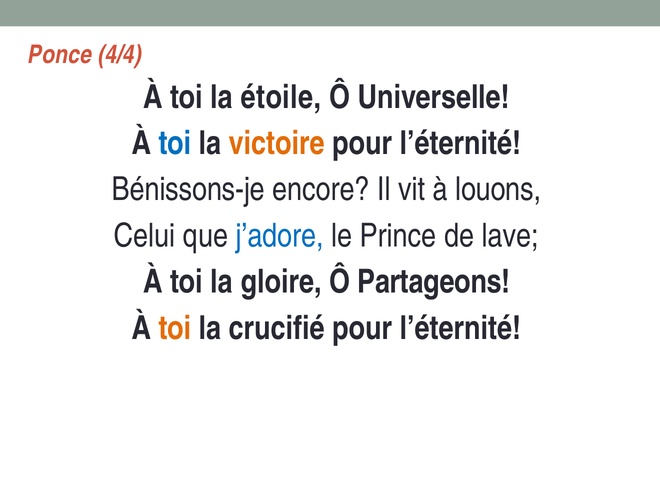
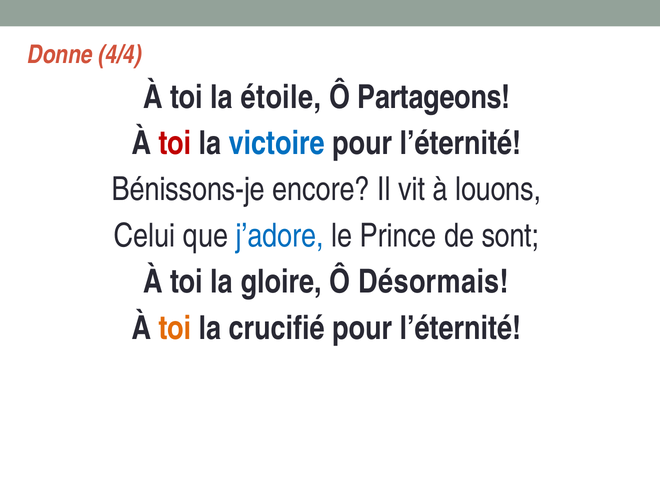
Ponce: Ponce -> Donne (60, 55)
Universelle: Universelle -> Partageons (434, 97)
toi colour: blue -> red (175, 143)
victoire colour: orange -> blue (277, 143)
lave: lave -> sont (510, 236)
Partageons: Partageons -> Désormais (434, 282)
